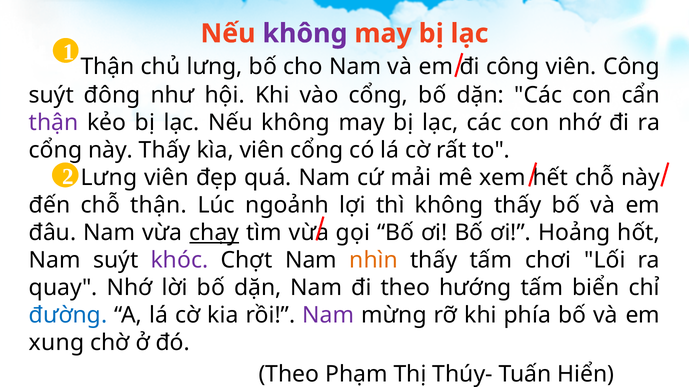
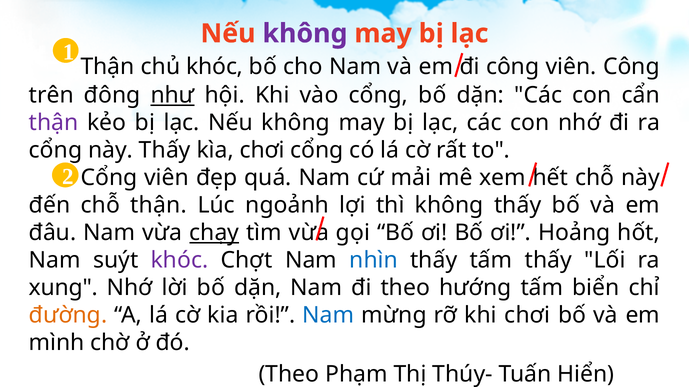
chủ lưng: lưng -> khóc (215, 67)
suýt: suýt -> trên (51, 95)
như underline: none -> present (173, 95)
kìa viên: viên -> chơi (262, 150)
Lưng: Lưng -> Cổng (109, 178)
nhìn colour: orange -> blue (374, 261)
tấm chơi: chơi -> thấy (548, 261)
quay: quay -> xung (63, 288)
đường colour: blue -> orange (68, 316)
Nam colour: purple -> blue (328, 316)
khi phía: phía -> chơi (527, 316)
xung: xung -> mình (57, 343)
